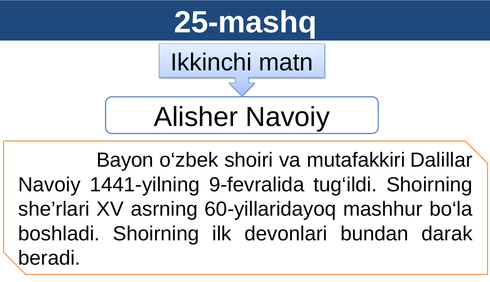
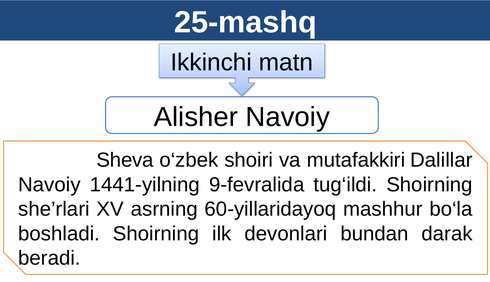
Bayon: Bayon -> Sheva (125, 160)
